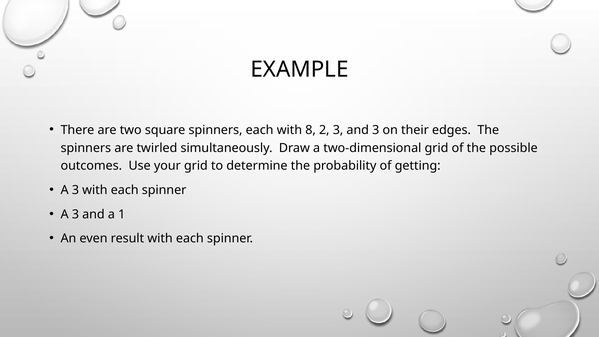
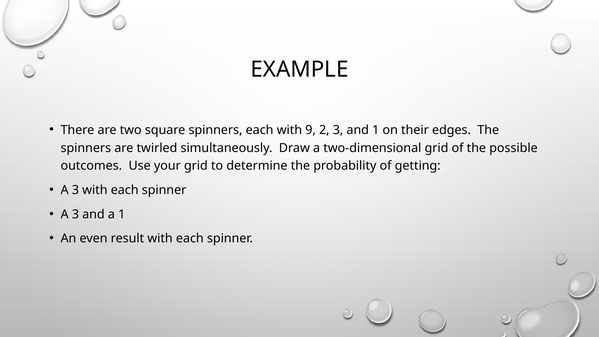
8: 8 -> 9 (311, 130)
and 3: 3 -> 1 (376, 130)
